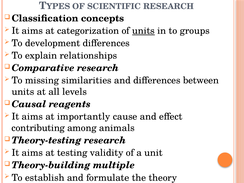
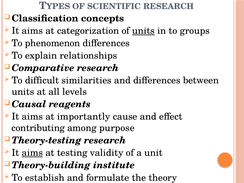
development: development -> phenomenon (53, 43)
missing: missing -> difficult (42, 80)
animals: animals -> purpose (117, 128)
aims underline: none -> present (32, 153)
multiple: multiple -> institute (114, 165)
